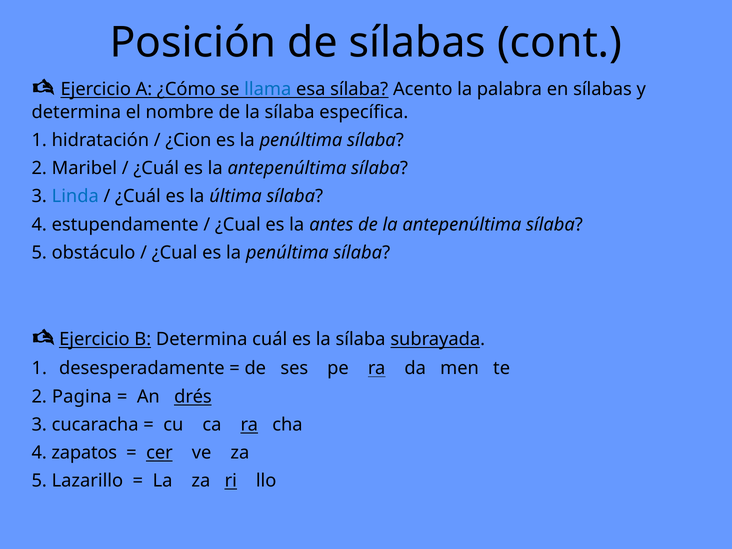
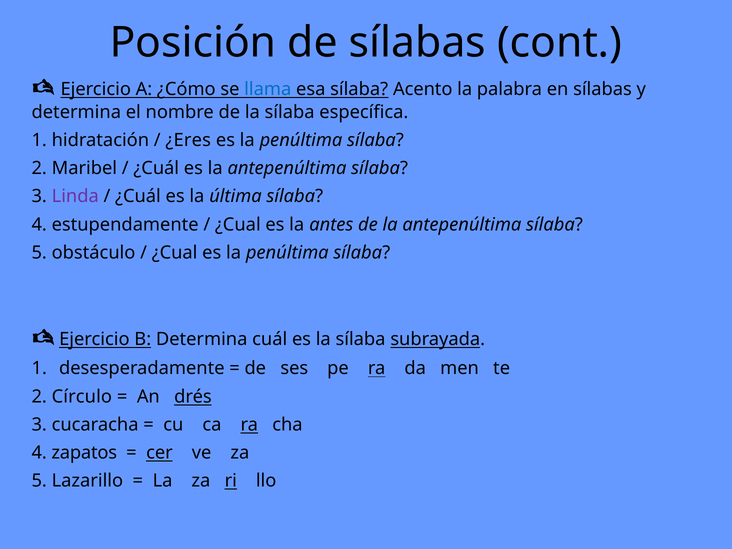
¿Cion: ¿Cion -> ¿Eres (188, 140)
Linda colour: blue -> purple (75, 196)
Pagina: Pagina -> Círculo (82, 397)
